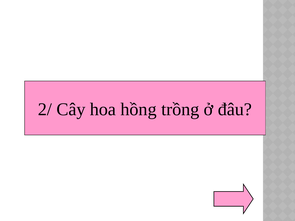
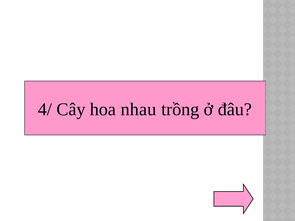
2/: 2/ -> 4/ (45, 109)
hồng: hồng -> nhau (139, 109)
